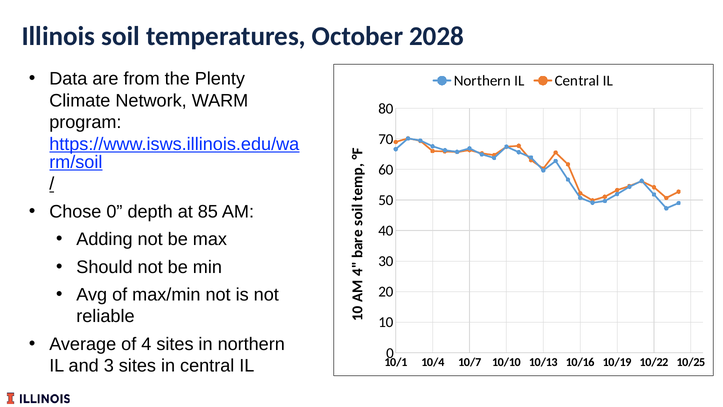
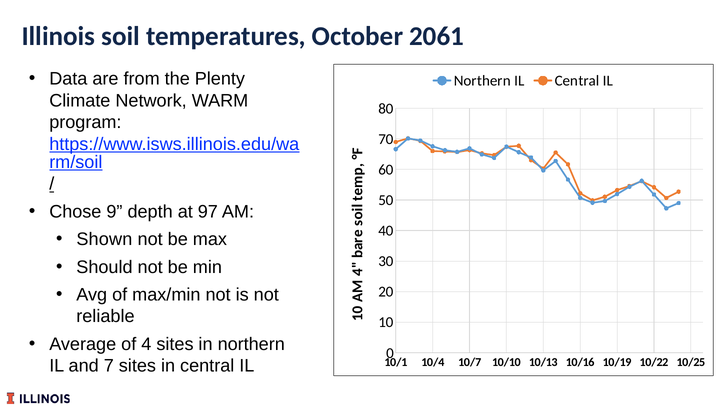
2028: 2028 -> 2061 (437, 36)
Chose 0: 0 -> 9 (114, 211)
85: 85 -> 97 (208, 211)
Adding: Adding -> Shown (104, 239)
3: 3 -> 7 (109, 366)
